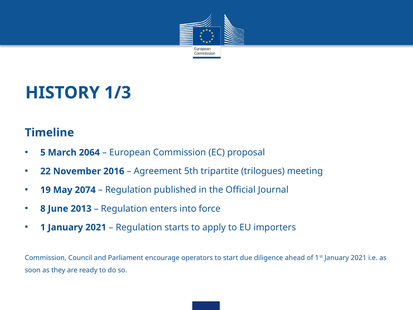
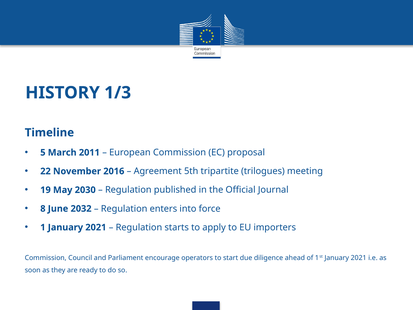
2064: 2064 -> 2011 (89, 152)
2074: 2074 -> 2030 (85, 190)
2013: 2013 -> 2032 (81, 208)
